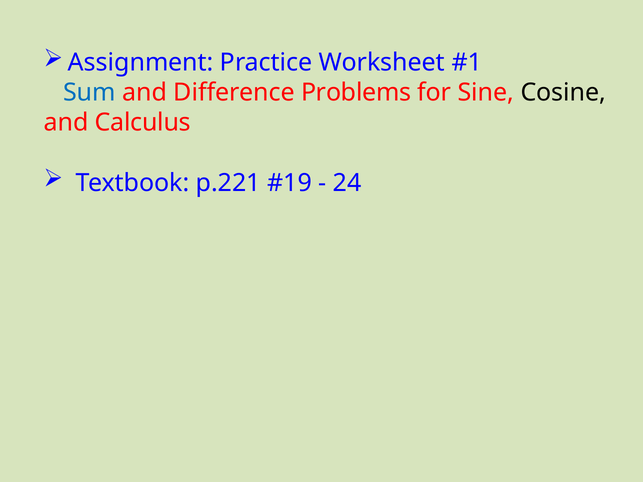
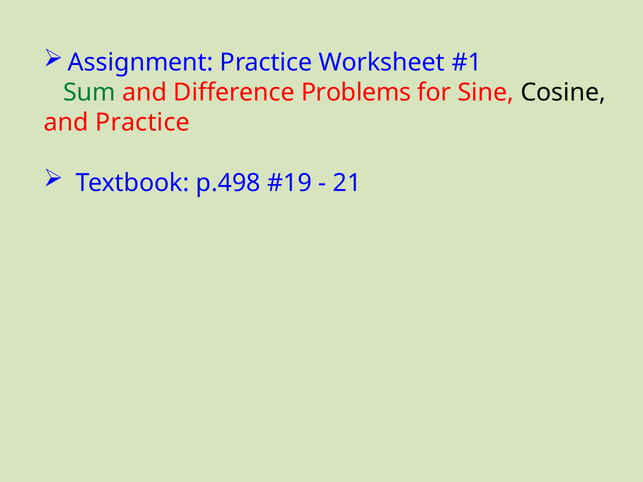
Sum colour: blue -> green (89, 93)
and Calculus: Calculus -> Practice (143, 123)
p.221: p.221 -> p.498 (228, 183)
24: 24 -> 21 (347, 183)
